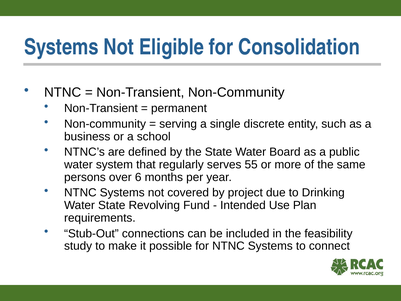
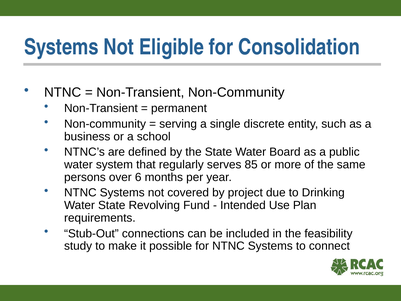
55: 55 -> 85 (251, 165)
